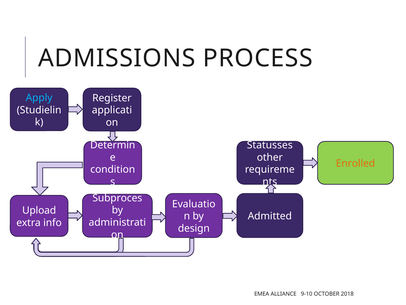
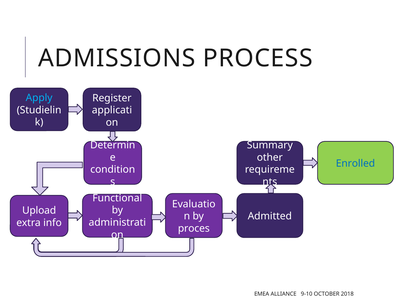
Statusses: Statusses -> Summary (270, 145)
Enrolled colour: orange -> blue (355, 163)
Subproces: Subproces -> Functional (117, 198)
design: design -> proces (194, 228)
